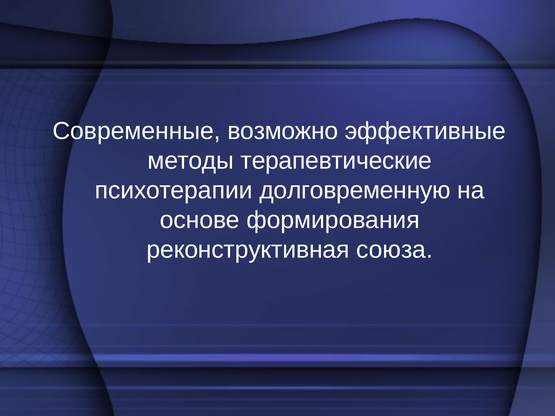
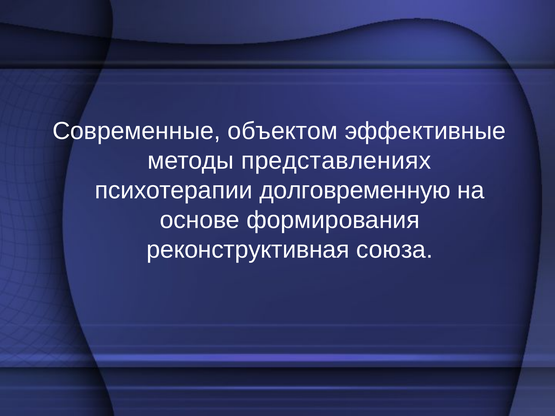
возможно: возможно -> объектом (283, 131)
терапевтические: терапевтические -> представлениях (336, 161)
